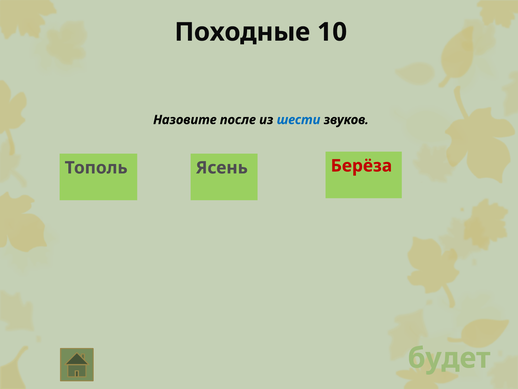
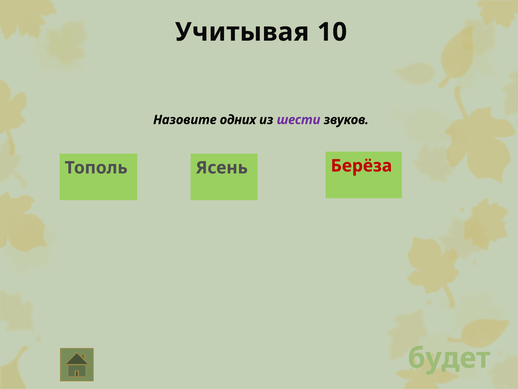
Походные: Походные -> Учитывая (242, 32)
после: после -> одних (238, 120)
шести colour: blue -> purple (299, 120)
